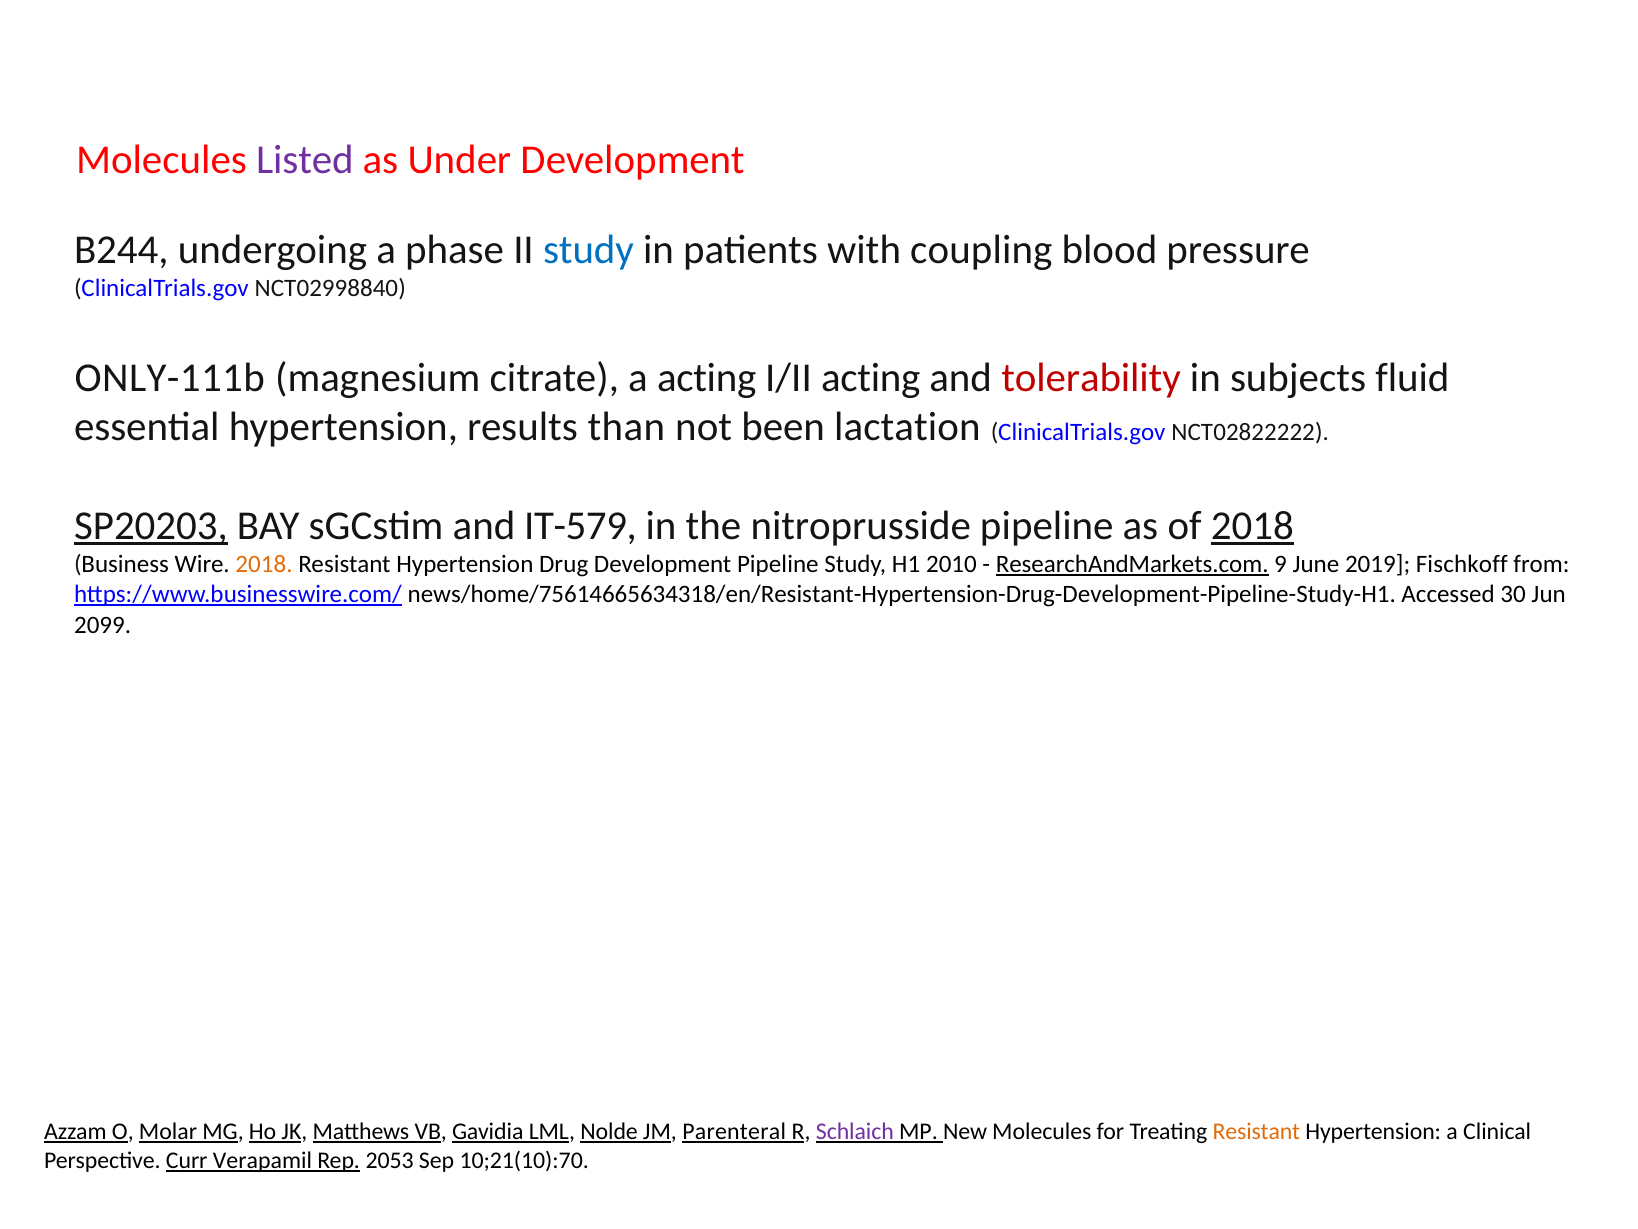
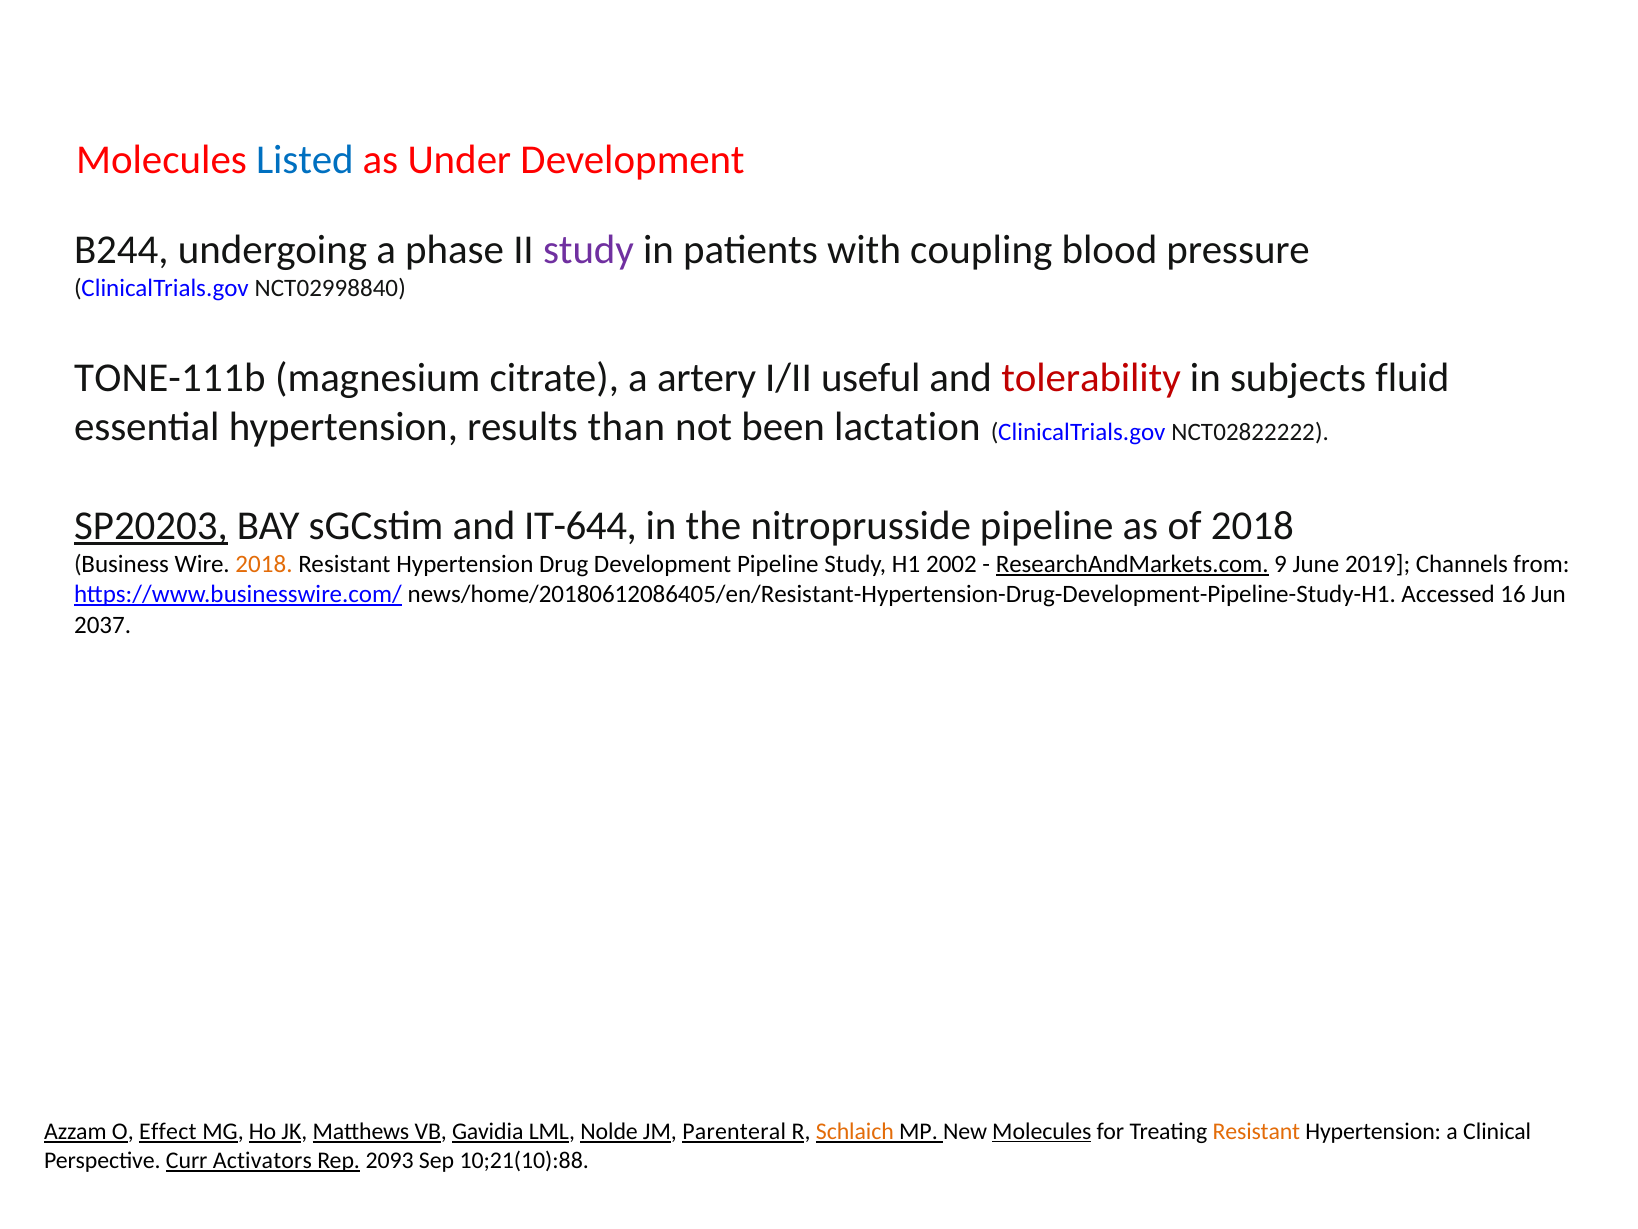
Listed colour: purple -> blue (305, 160)
study colour: blue -> purple (588, 250)
ONLY-111b: ONLY-111b -> TONE-111b (170, 378)
a acting: acting -> artery (707, 378)
I/II acting: acting -> useful (871, 378)
IT-579: IT-579 -> IT-644 (580, 526)
2018 underline: present -> none (1252, 526)
2010: 2010 -> 2002 (951, 564)
Fischkoff: Fischkoff -> Channels (1462, 564)
news/home/75614665634318/en/Resistant-Hypertension-Drug-Development-Pipeline-Study-H1: news/home/75614665634318/en/Resistant-Hypertension-Drug-Development-Pipeline-Study-H1 -> news/home/20180612086405/en/Resistant-Hypertension-Drug-Development-Pipeline-Study-H1 (902, 594)
30: 30 -> 16 (1513, 594)
2099: 2099 -> 2037 (103, 625)
Molar: Molar -> Effect (168, 1131)
Schlaich colour: purple -> orange (855, 1131)
Molecules underline: none -> present (1042, 1131)
Verapamil: Verapamil -> Activators (262, 1160)
2053: 2053 -> 2093 (390, 1160)
10;21(10):70: 10;21(10):70 -> 10;21(10):88 (524, 1160)
